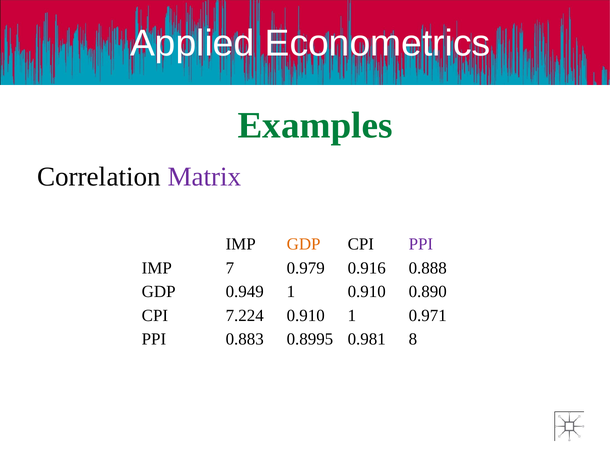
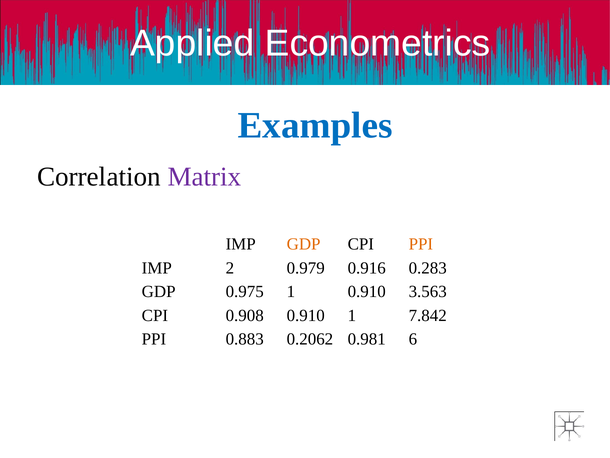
Examples colour: green -> blue (315, 125)
PPI colour: purple -> orange (421, 244)
7: 7 -> 2 (230, 268)
0.888: 0.888 -> 0.283 (428, 268)
0.949: 0.949 -> 0.975 (245, 291)
0.890: 0.890 -> 3.563 (428, 291)
7.224: 7.224 -> 0.908 (245, 315)
0.971: 0.971 -> 7.842 (428, 315)
0.8995: 0.8995 -> 0.2062 (310, 339)
8: 8 -> 6 (413, 339)
